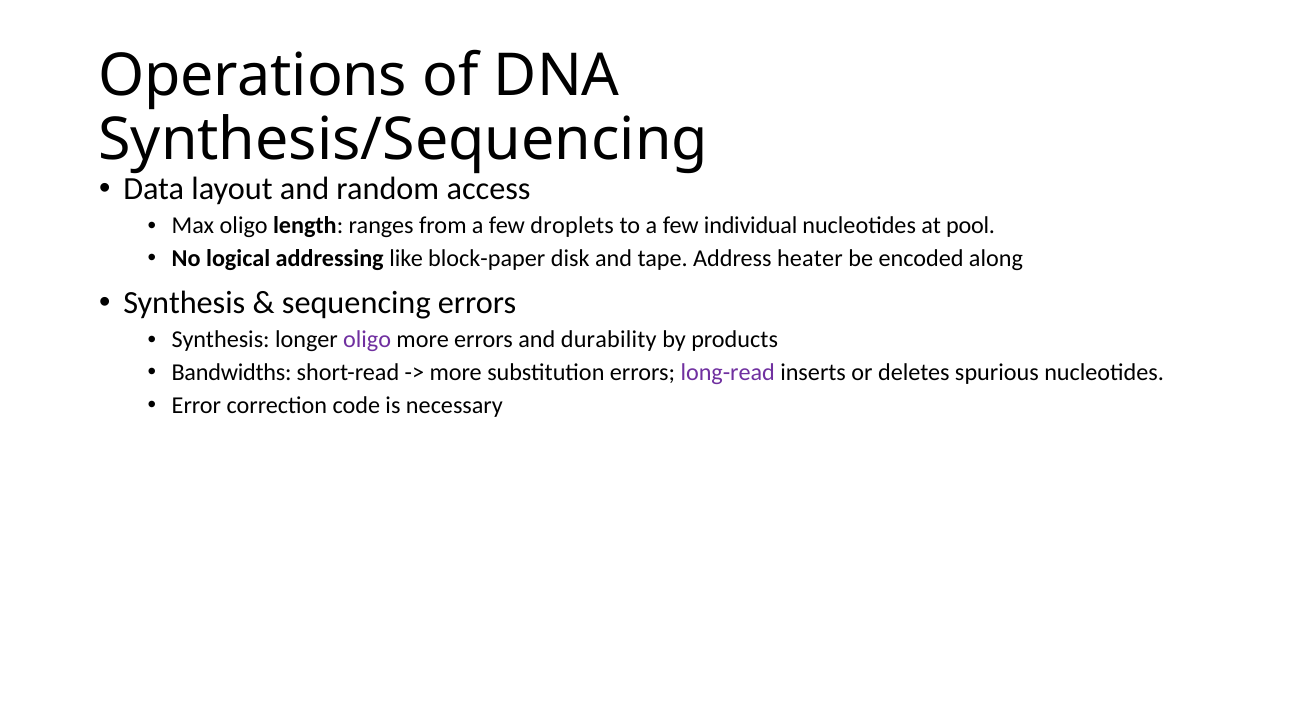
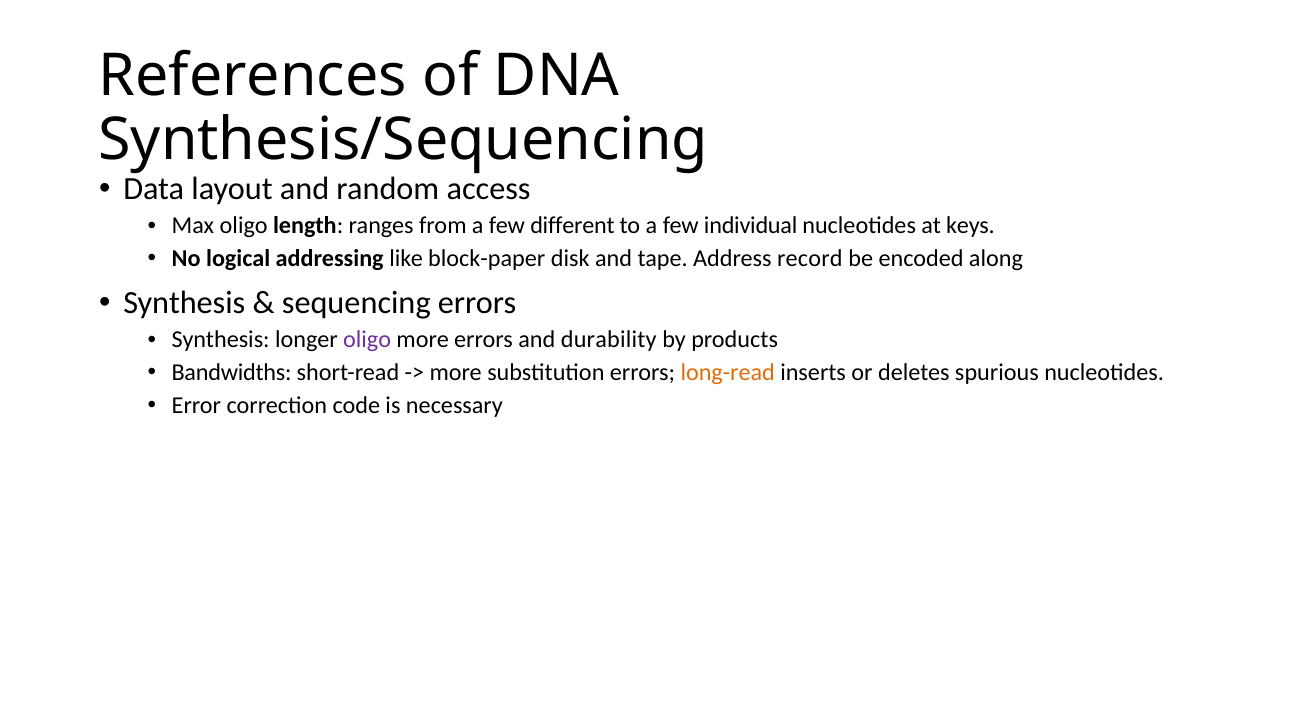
Operations: Operations -> References (253, 76)
droplets: droplets -> different (572, 226)
pool: pool -> keys (971, 226)
heater: heater -> record (810, 259)
long-read colour: purple -> orange (728, 373)
